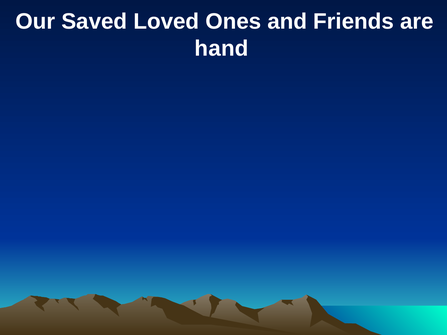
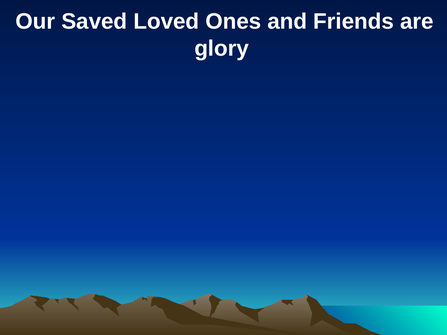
hand: hand -> glory (222, 48)
